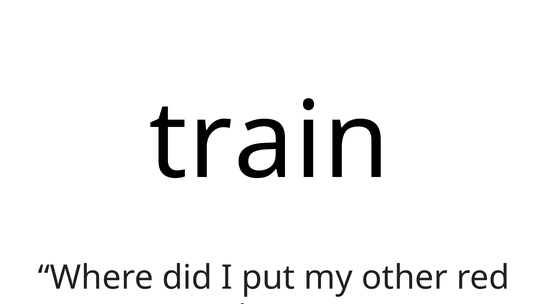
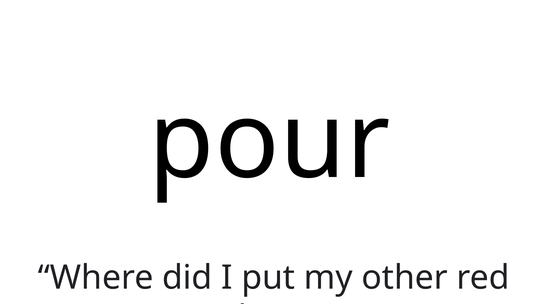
train: train -> pour (270, 142)
